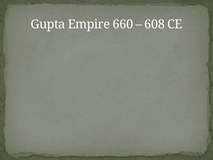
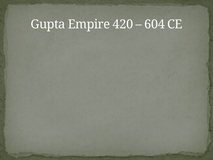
660: 660 -> 420 (123, 24)
608: 608 -> 604 (155, 24)
